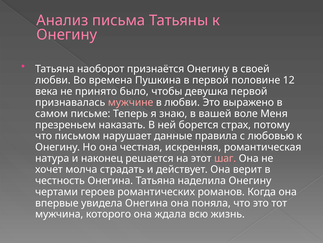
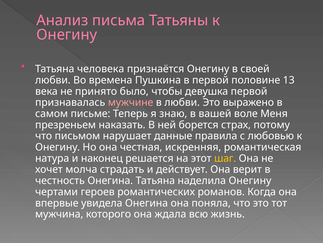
наоборот: наоборот -> человека (101, 69)
12: 12 -> 13 (289, 80)
шаг colour: pink -> yellow (225, 158)
